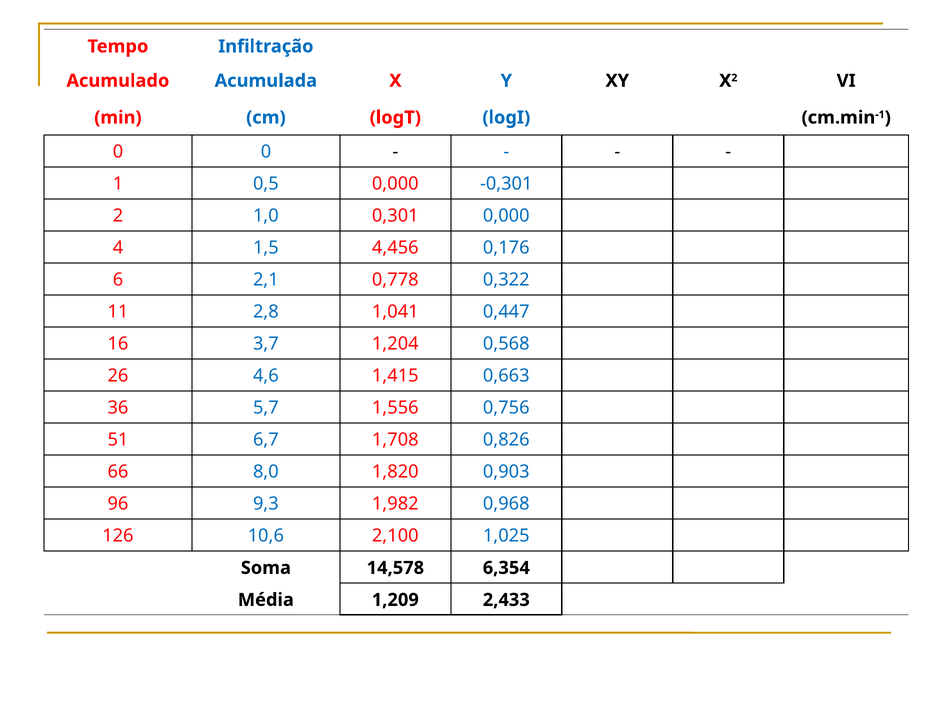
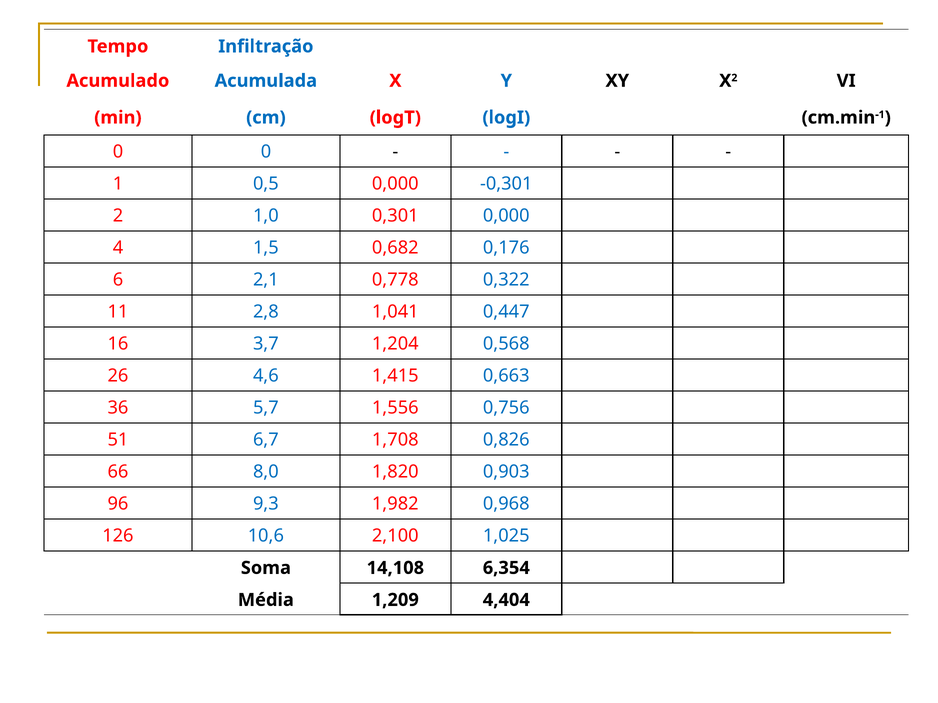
4,456: 4,456 -> 0,682 (395, 248)
14,578: 14,578 -> 14,108 (395, 568)
2,433: 2,433 -> 4,404 (506, 600)
